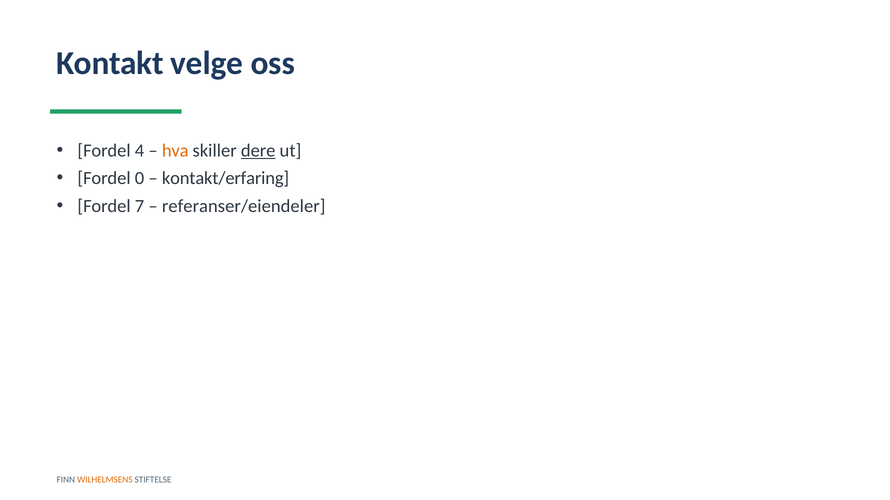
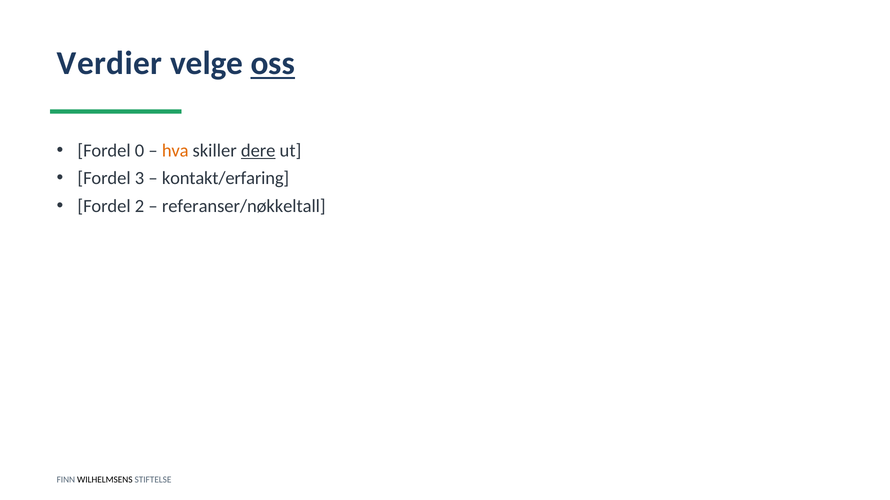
Kontakt: Kontakt -> Verdier (109, 64)
oss underline: none -> present (273, 64)
4: 4 -> 0 (140, 151)
0: 0 -> 3 (140, 179)
7: 7 -> 2 (140, 206)
referanser/eiendeler: referanser/eiendeler -> referanser/nøkkeltall (244, 206)
WILHELMSENS colour: orange -> black (105, 480)
